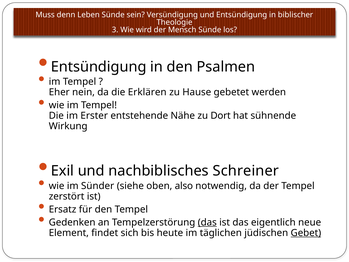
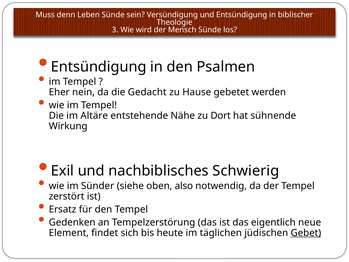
Erklären: Erklären -> Gedacht (147, 92)
Erster: Erster -> Altäre (94, 116)
Schreiner: Schreiner -> Schwierig (246, 171)
das underline: present -> none (207, 222)
